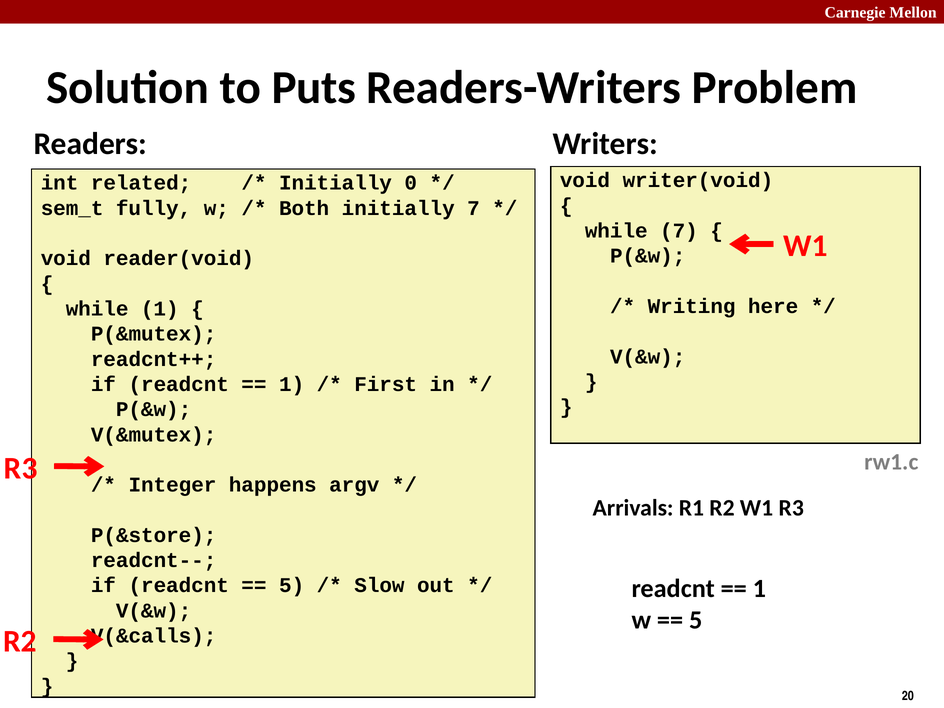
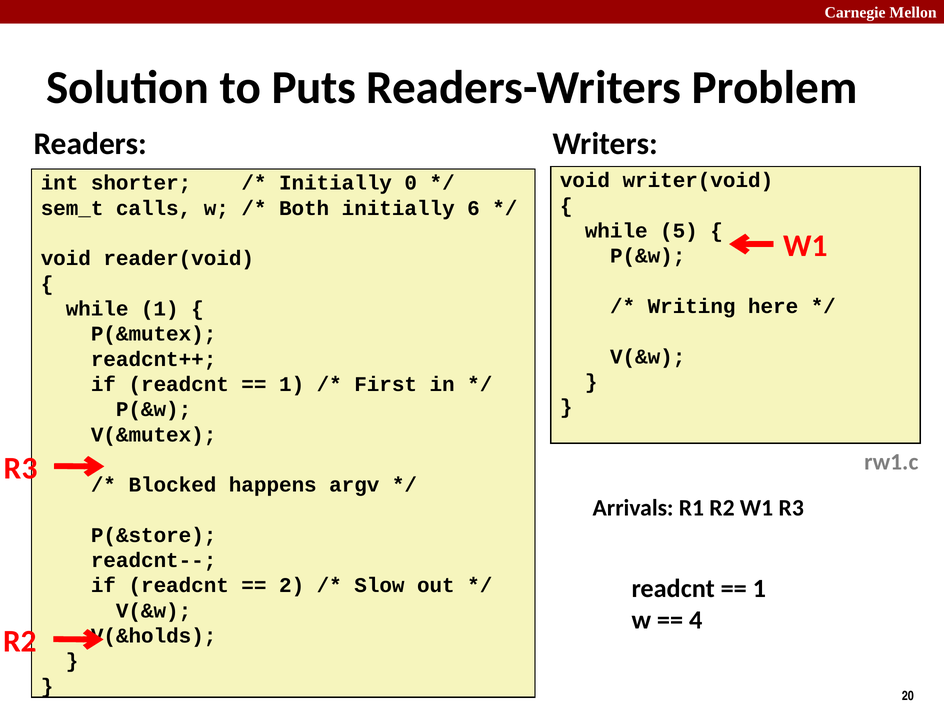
related: related -> shorter (141, 183)
fully: fully -> calls (154, 208)
initially 7: 7 -> 6 (473, 208)
while 7: 7 -> 5 (679, 231)
Integer: Integer -> Blocked (172, 485)
5: 5 -> 2 (292, 586)
5: 5 -> 4 (696, 620)
V(&calls: V(&calls -> V(&holds (154, 636)
